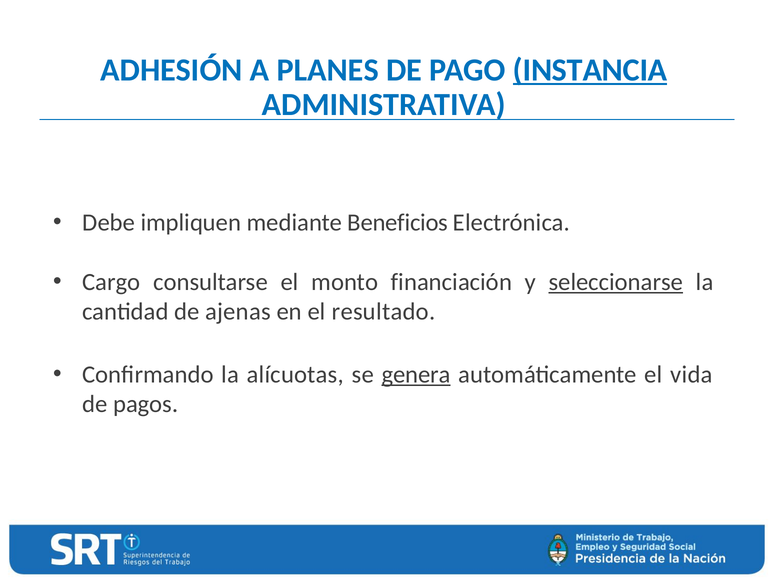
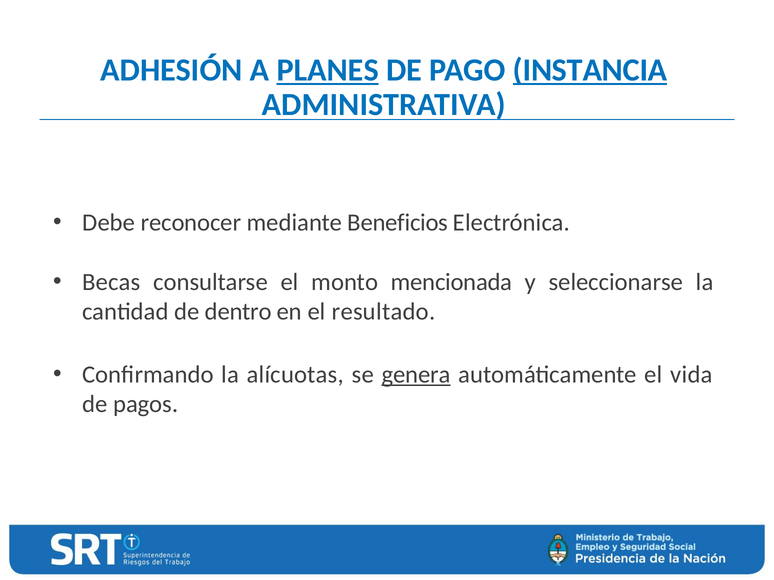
PLANES underline: none -> present (328, 70)
impliquen: impliquen -> reconocer (191, 223)
Cargo: Cargo -> Becas (111, 282)
financiación: financiación -> mencionada (452, 282)
seleccionarse underline: present -> none (616, 282)
ajenas: ajenas -> dentro (238, 312)
